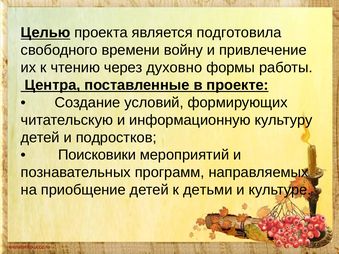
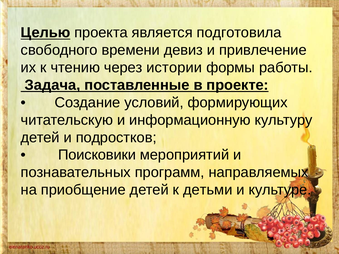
войну: войну -> девиз (183, 50)
духовно: духовно -> истории (174, 68)
Центра: Центра -> Задача (53, 85)
